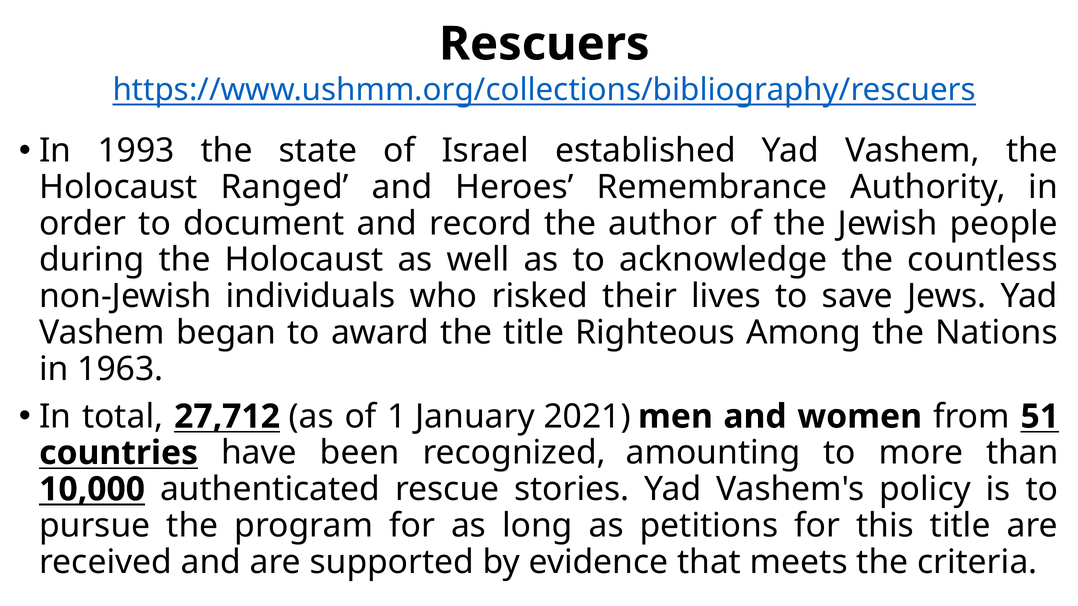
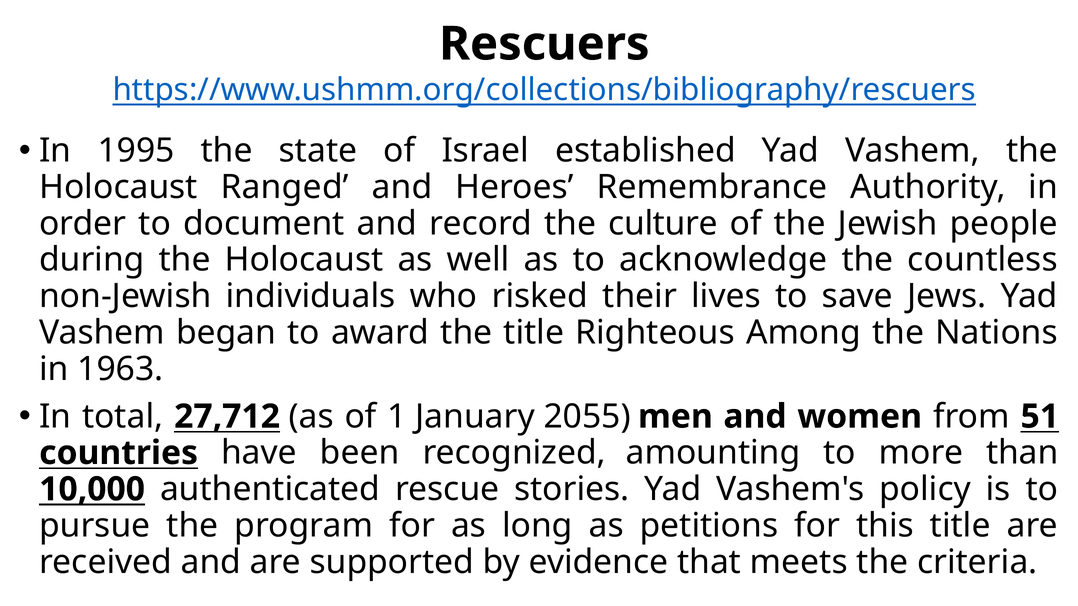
1993: 1993 -> 1995 (136, 151)
author: author -> culture (663, 224)
2021: 2021 -> 2055 (587, 417)
